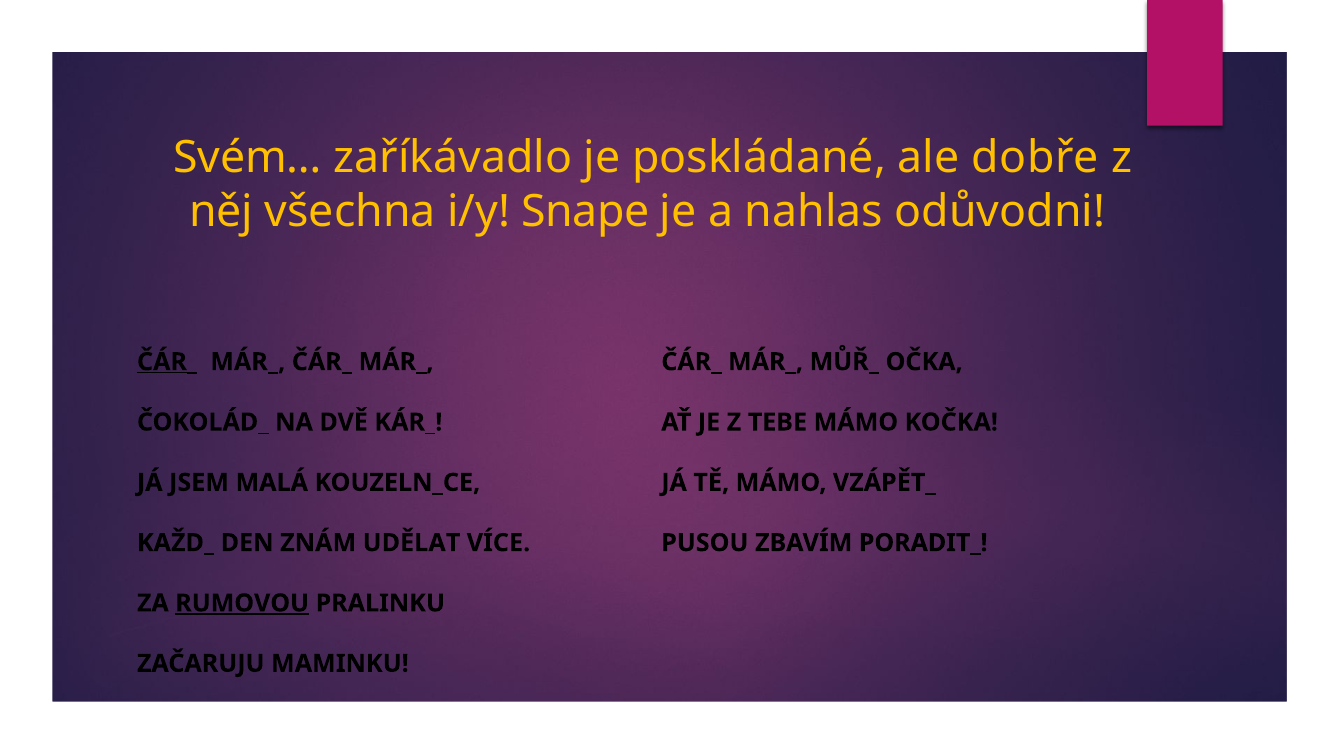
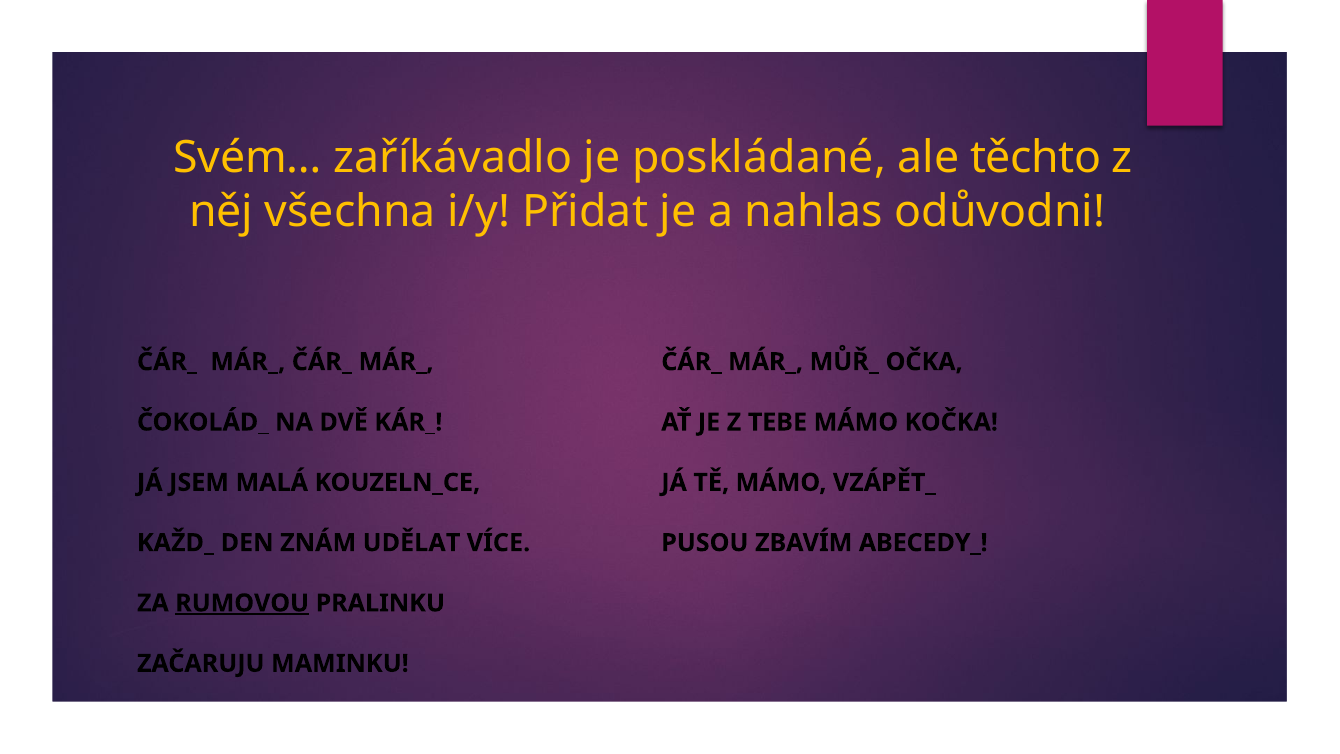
dobře: dobře -> těchto (1036, 158)
Snape: Snape -> Přidat (585, 212)
ČÁR_ underline: present -> none (167, 362)
PORADIT_: PORADIT_ -> ABECEDY_ (923, 543)
